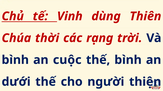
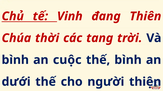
dùng: dùng -> đang (106, 16)
rạng: rạng -> tang (100, 38)
